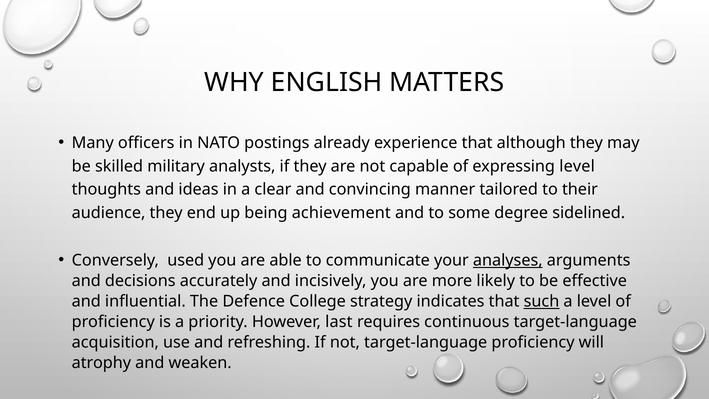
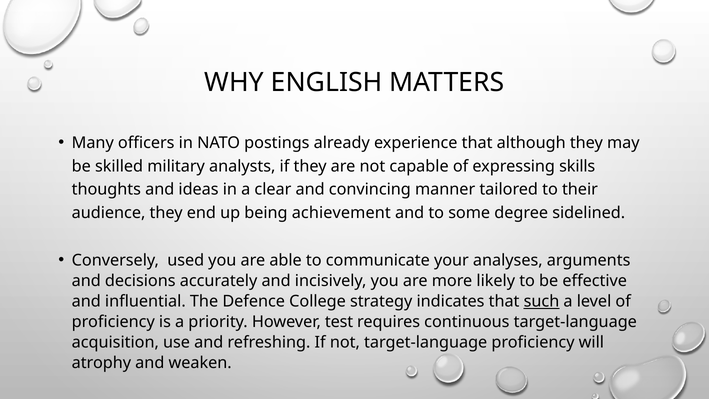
expressing level: level -> skills (577, 166)
analyses underline: present -> none (508, 260)
last: last -> test (339, 322)
